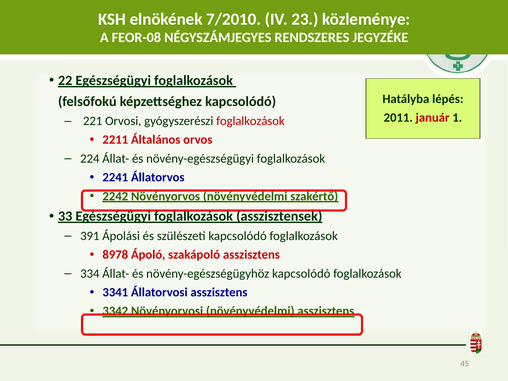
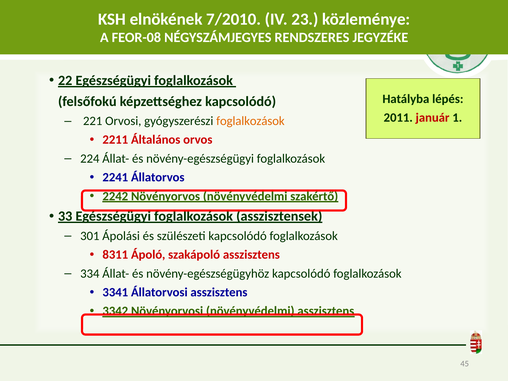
foglalkozások colour: red -> orange (250, 121)
391: 391 -> 301 (90, 236)
8978: 8978 -> 8311 (115, 255)
